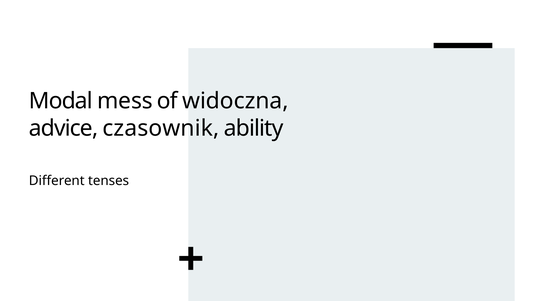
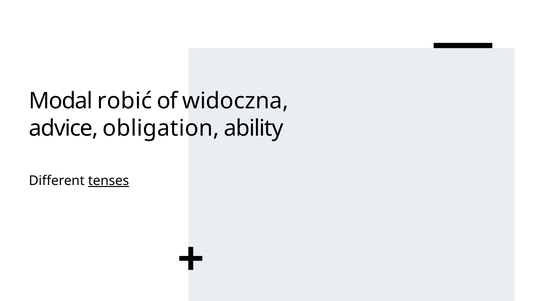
mess: mess -> robić (125, 101)
czasownik: czasownik -> obligation (161, 128)
tenses underline: none -> present (109, 181)
